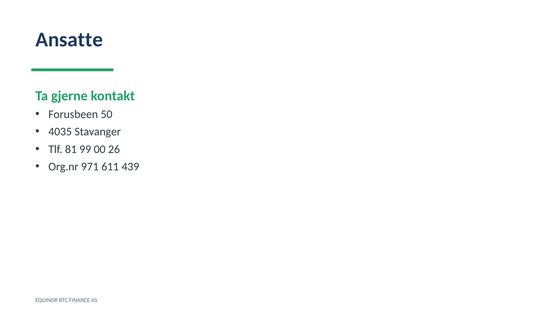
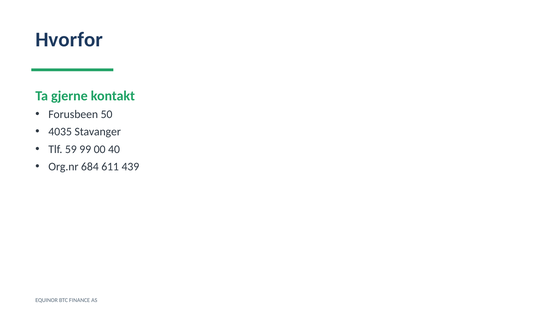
Ansatte: Ansatte -> Hvorfor (69, 40)
81: 81 -> 59 (71, 149)
26: 26 -> 40 (114, 149)
971: 971 -> 684 (90, 166)
